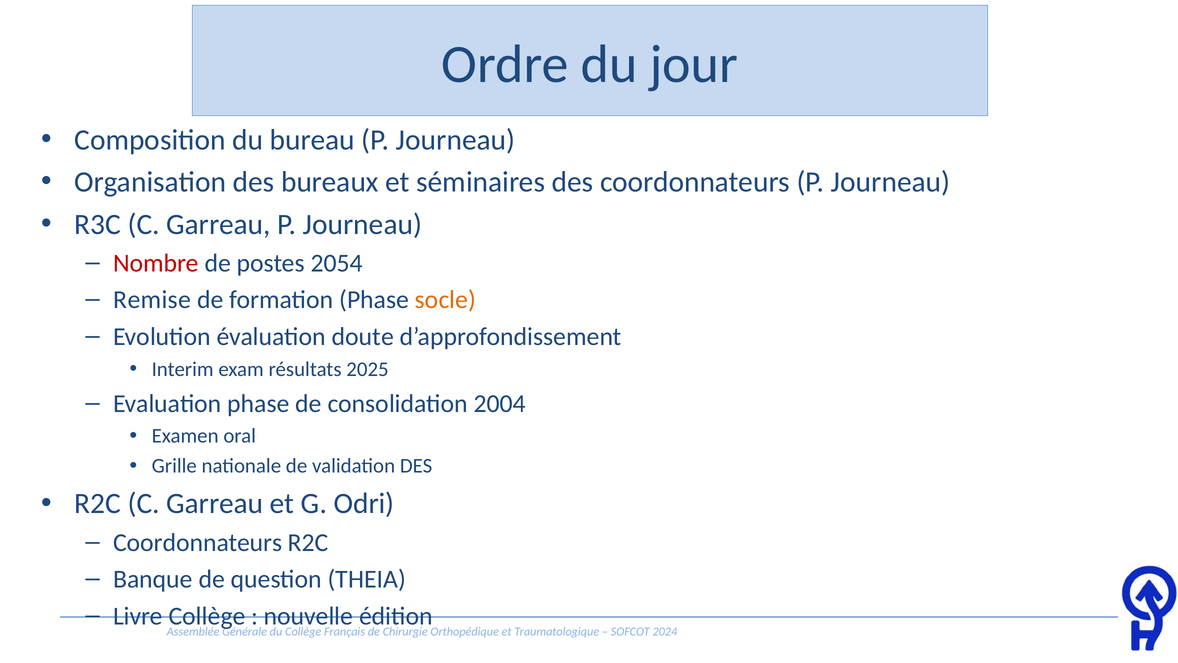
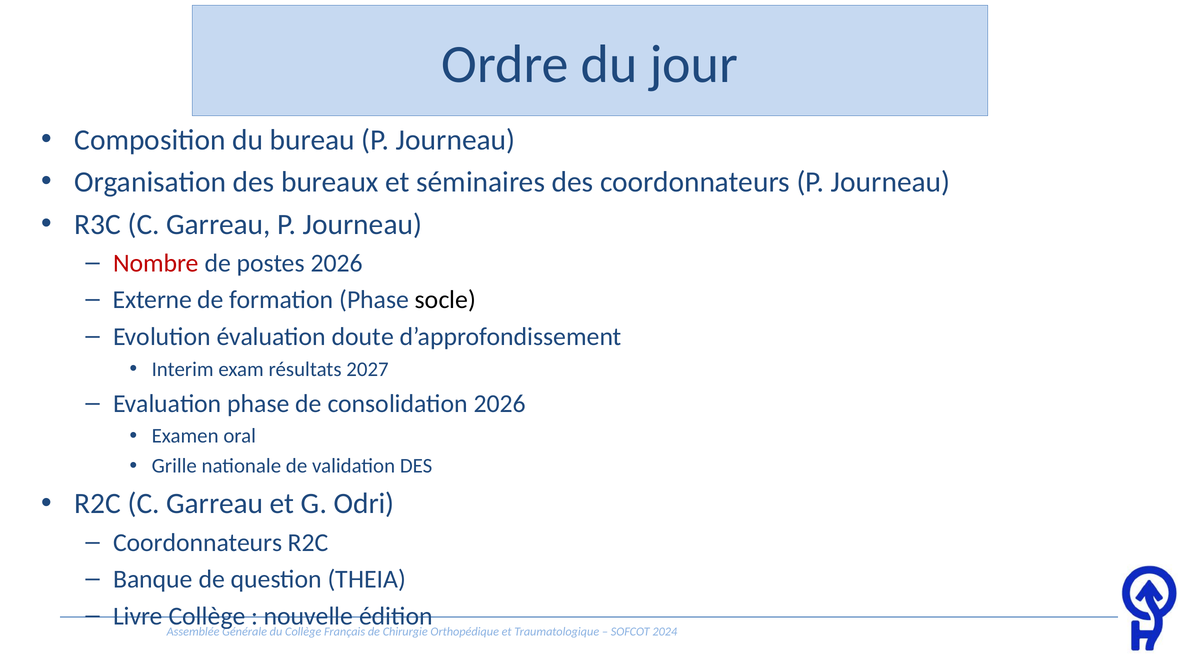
postes 2054: 2054 -> 2026 (337, 263)
Remise: Remise -> Externe (152, 300)
socle colour: orange -> black (445, 300)
2025: 2025 -> 2027 (367, 369)
consolidation 2004: 2004 -> 2026 (500, 403)
